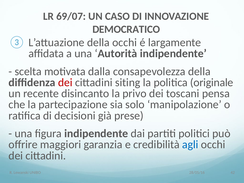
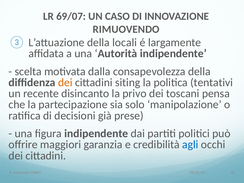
DEMOCRATICO: DEMOCRATICO -> RIMUOVENDO (126, 29)
della occhi: occhi -> locali (125, 43)
dei colour: red -> orange (65, 82)
originale: originale -> tentativi (212, 82)
